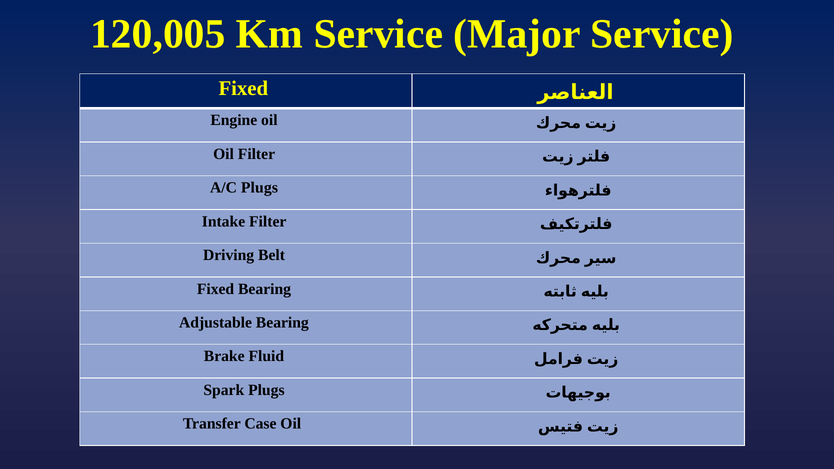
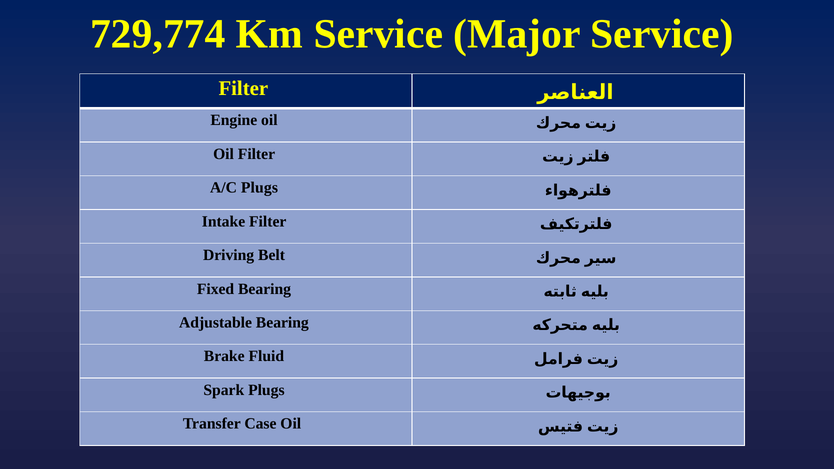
120,005: 120,005 -> 729,774 (158, 34)
Fixed: Fixed -> Filter (243, 88)
